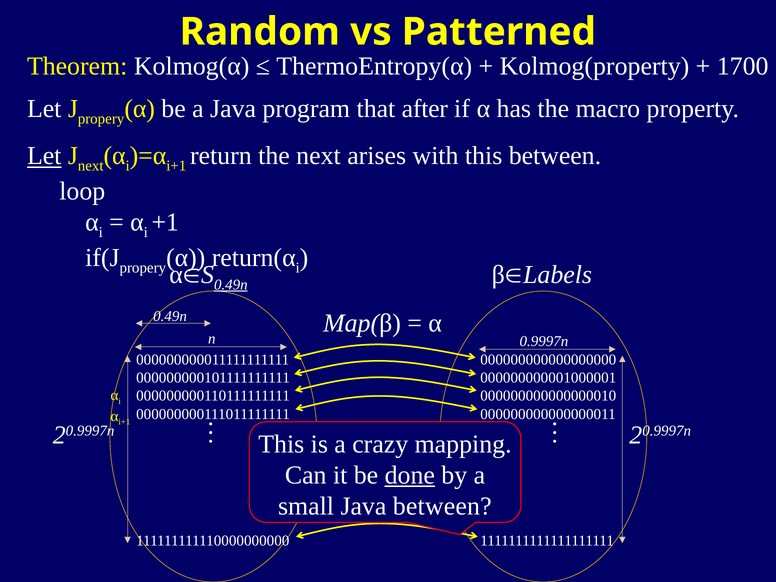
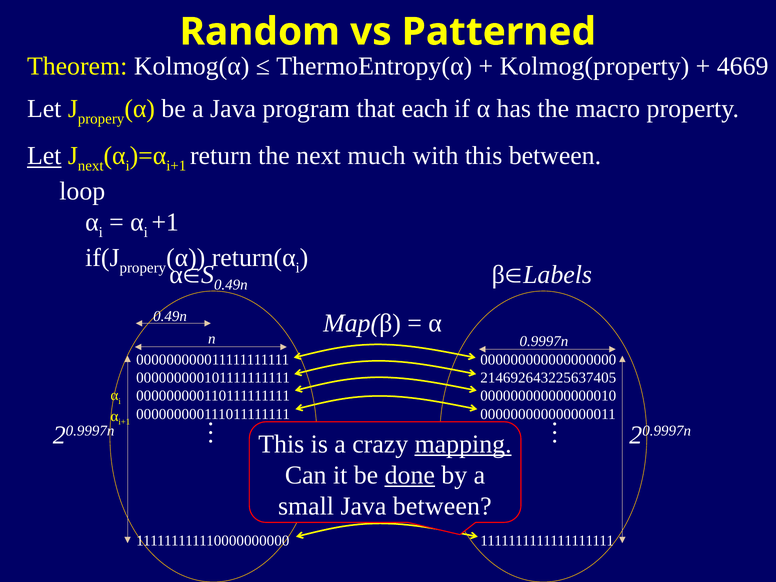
1700: 1700 -> 4669 (743, 66)
after: after -> each (425, 109)
arises: arises -> much (377, 156)
0.49n underline: present -> none (231, 285)
000000000001000001: 000000000001000001 -> 214692643225637405 (548, 378)
mapping underline: none -> present (463, 444)
